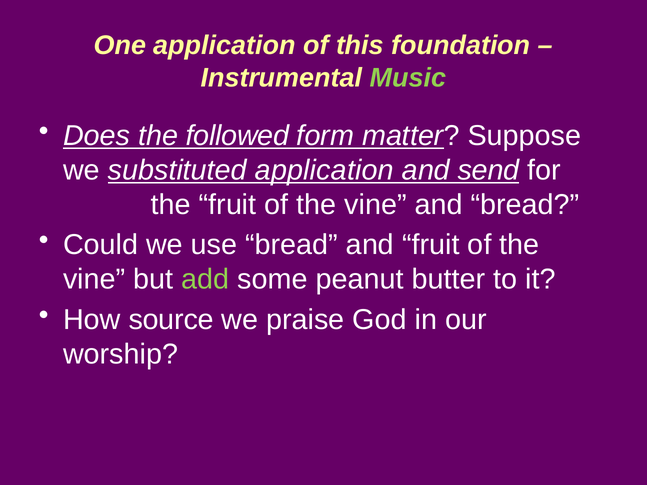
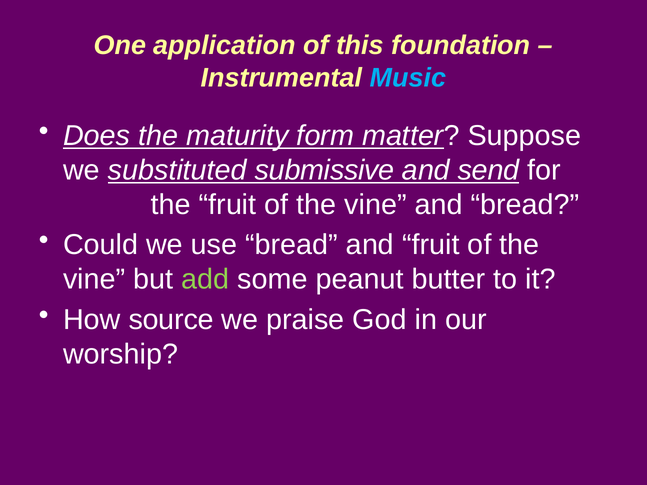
Music colour: light green -> light blue (408, 78)
followed: followed -> maturity (237, 136)
substituted application: application -> submissive (325, 170)
